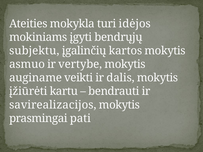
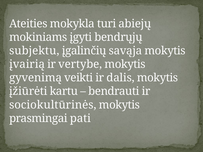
idėjos: idėjos -> abiejų (135, 24)
kartos: kartos -> savąja (125, 51)
asmuo: asmuo -> įvairią (27, 64)
auginame: auginame -> gyvenimą (36, 78)
savirealizacijos: savirealizacijos -> sociokultūrinės (53, 105)
